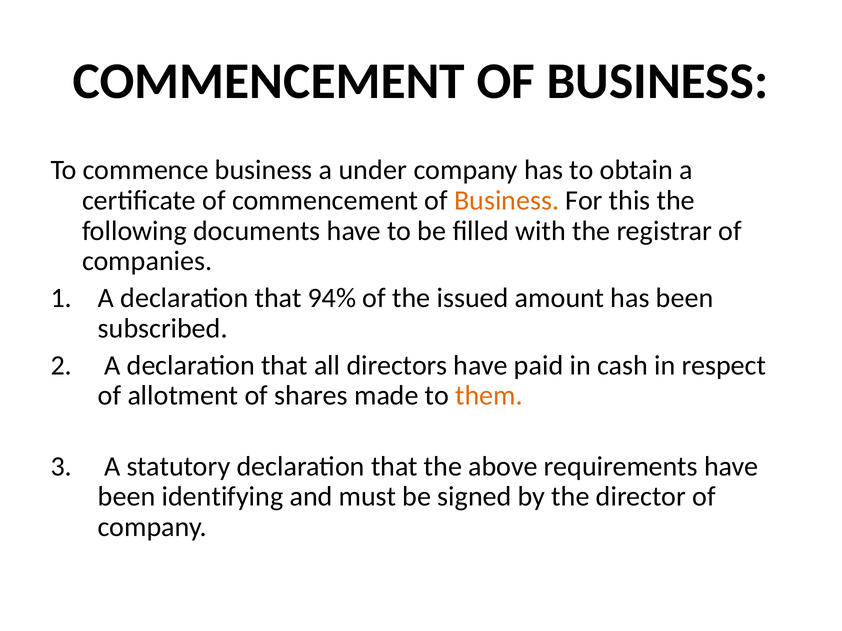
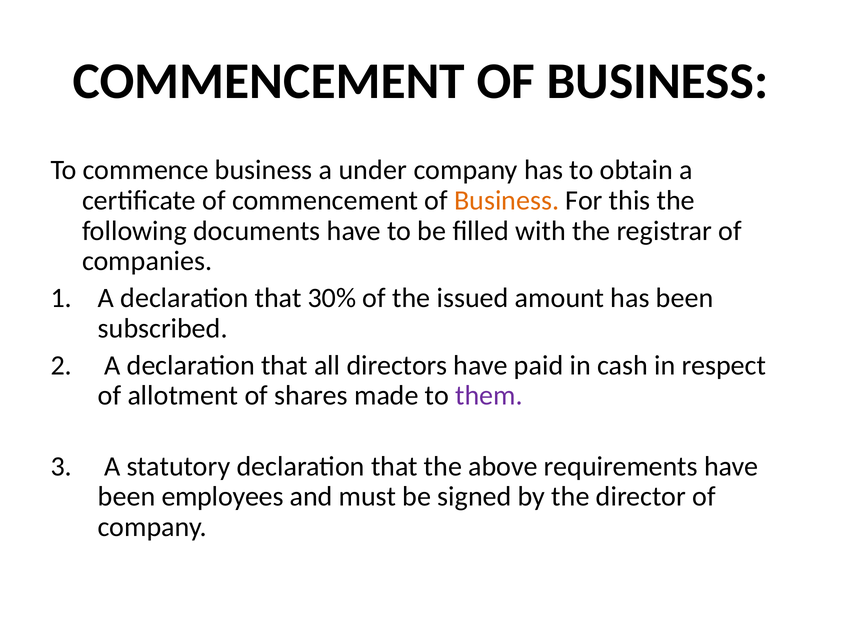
94%: 94% -> 30% (332, 298)
them colour: orange -> purple (489, 396)
identifying: identifying -> employees (223, 497)
